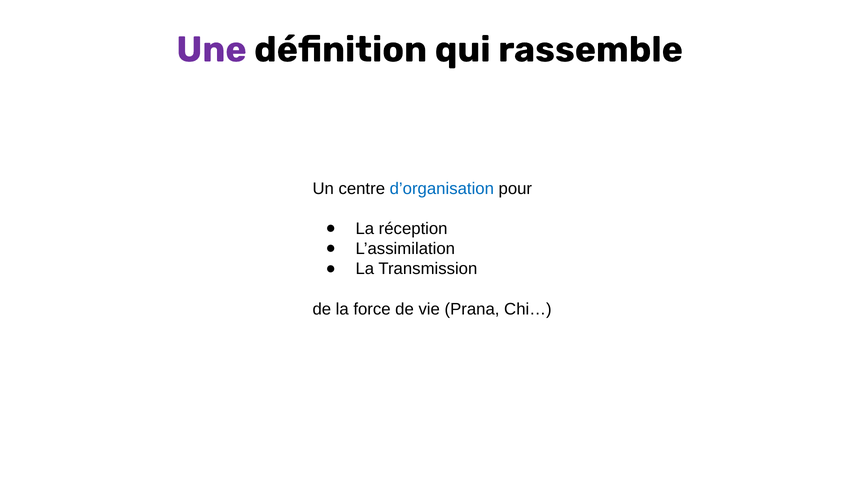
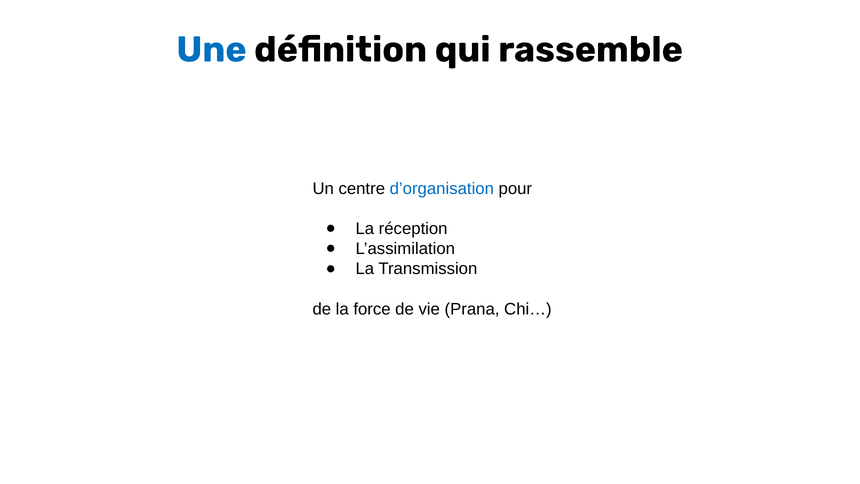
Une colour: purple -> blue (211, 50)
